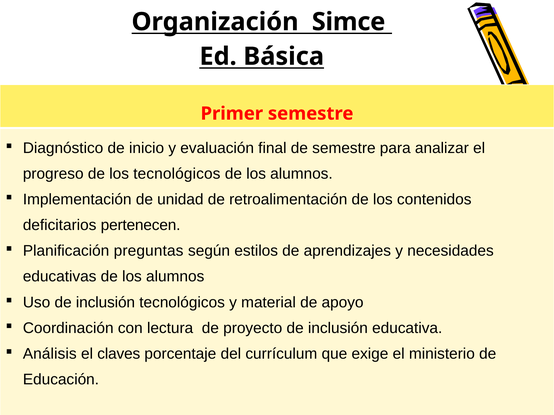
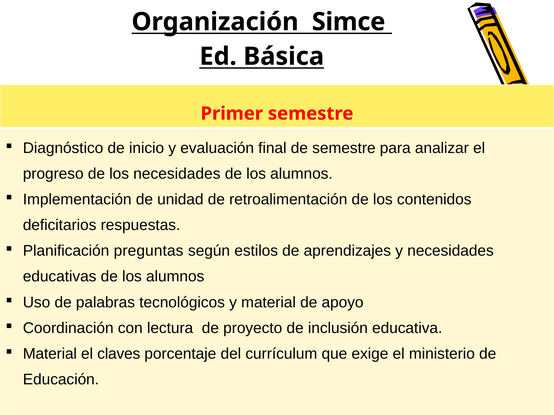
los tecnológicos: tecnológicos -> necesidades (177, 174)
pertenecen: pertenecen -> respuestas (140, 225)
Uso de inclusión: inclusión -> palabras (105, 303)
Análisis: Análisis -> Material (50, 354)
